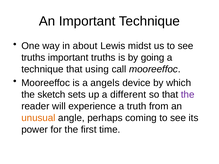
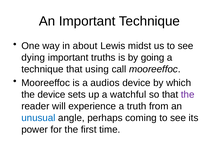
truths: truths -> dying (33, 58)
angels: angels -> audios (105, 83)
the sketch: sketch -> device (51, 95)
different: different -> watchful (128, 95)
unusual colour: orange -> blue (38, 118)
